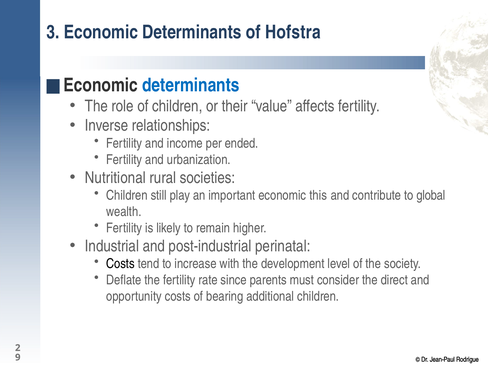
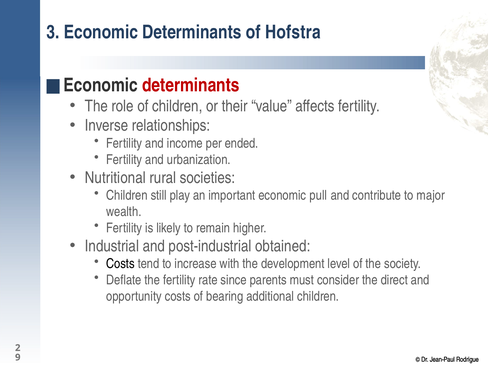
determinants colour: blue -> red (191, 85)
this: this -> pull (318, 195)
global: global -> major (431, 195)
perinatal: perinatal -> obtained (283, 246)
